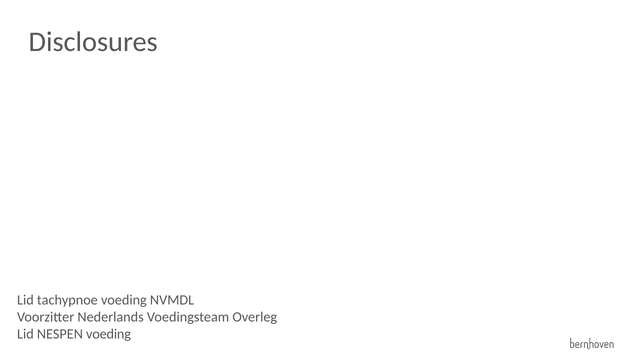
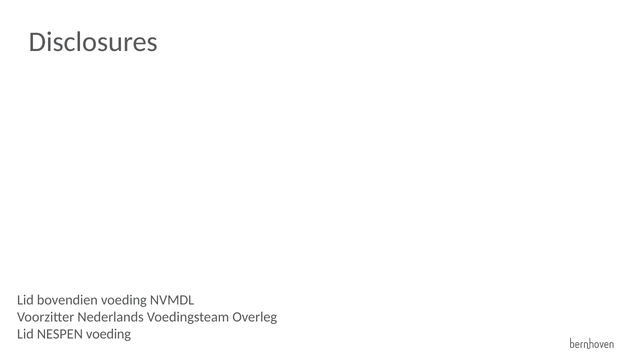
tachypnoe: tachypnoe -> bovendien (67, 301)
